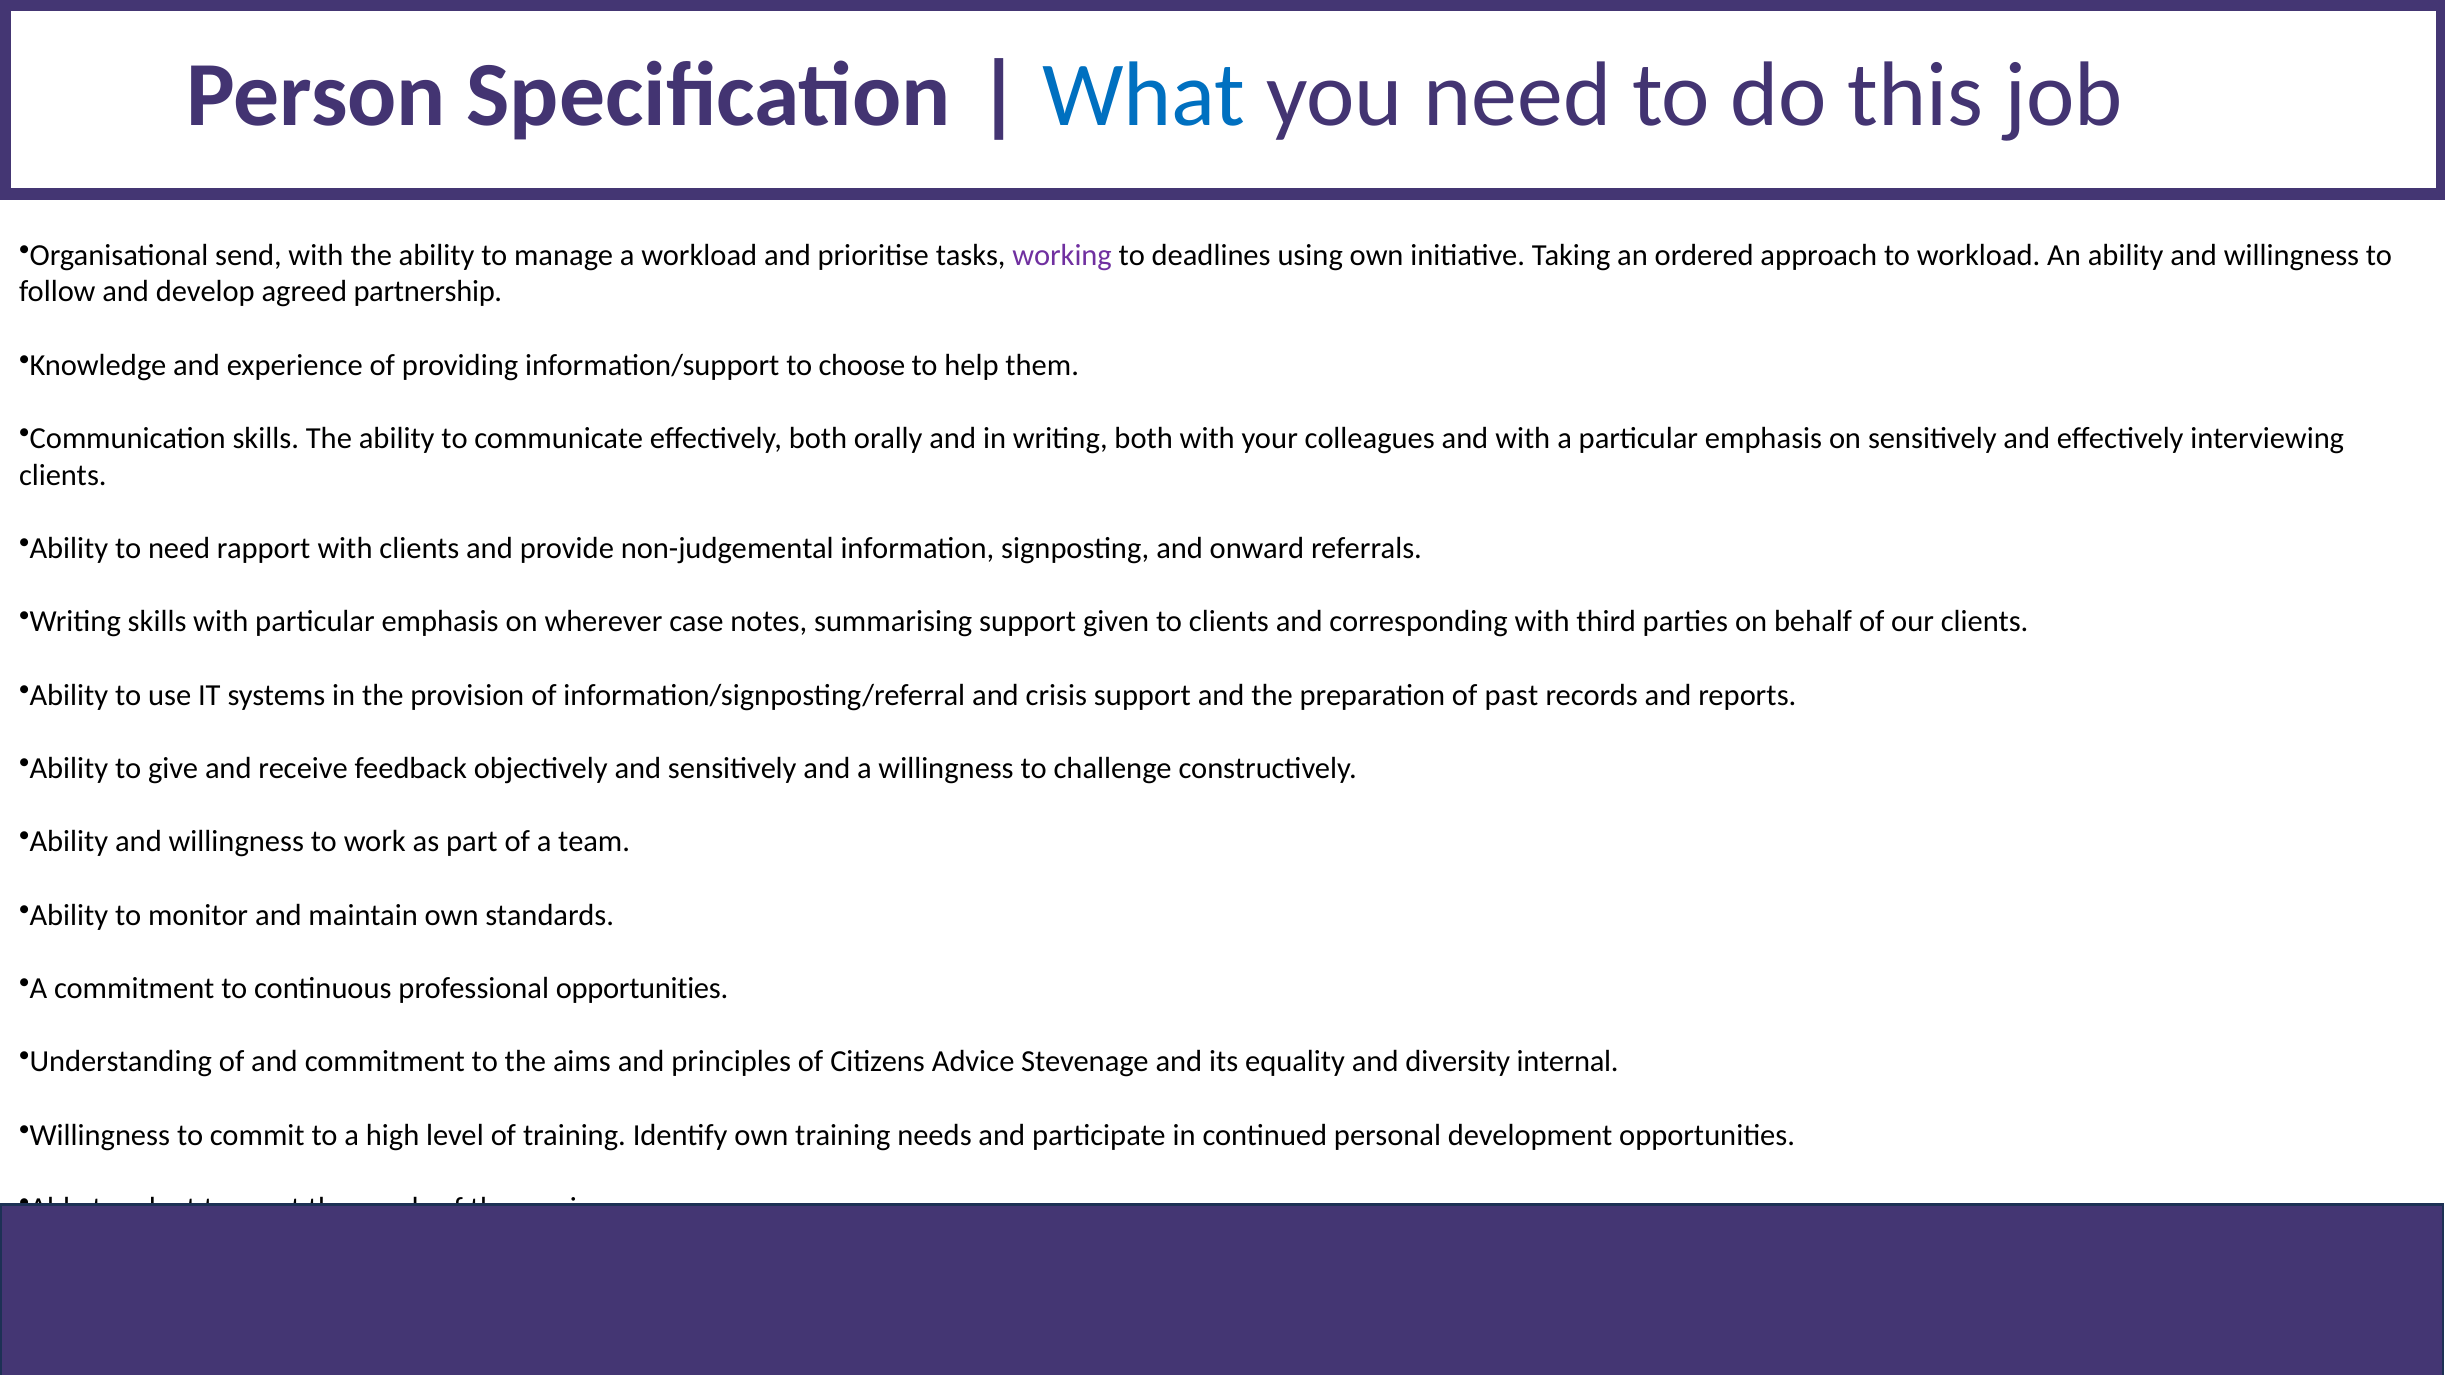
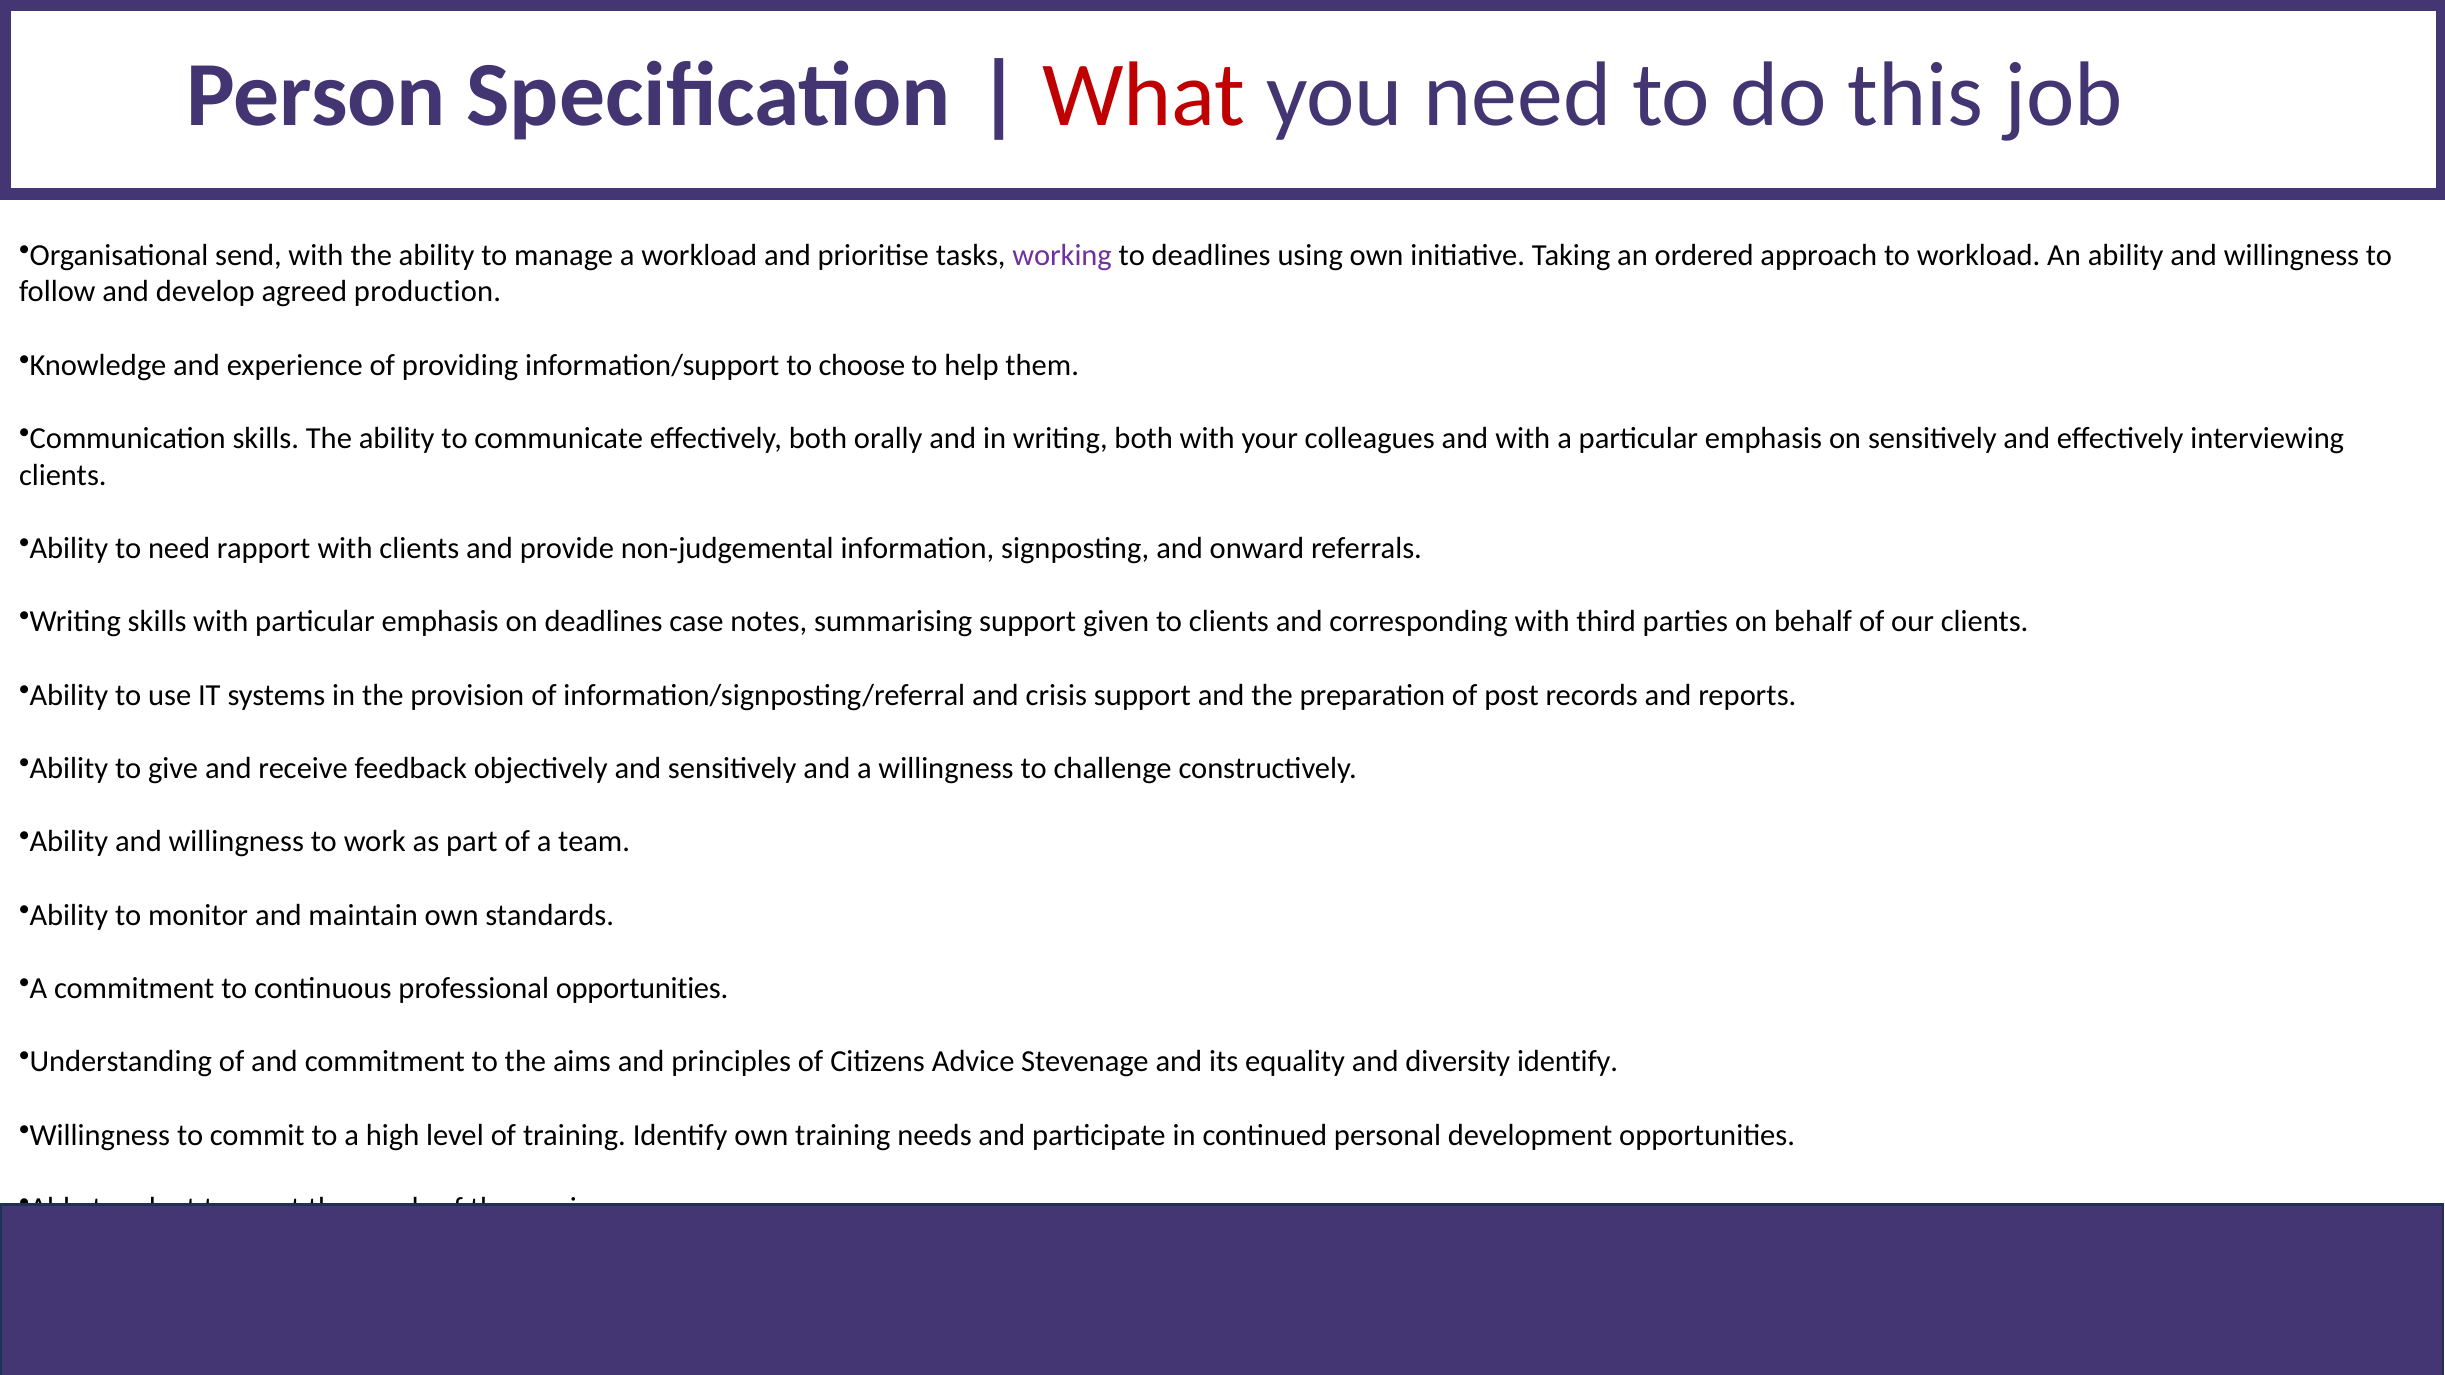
What colour: blue -> red (1144, 96)
partnership: partnership -> production (428, 292)
on wherever: wherever -> deadlines (604, 622)
past: past -> post (1511, 695)
diversity internal: internal -> identify (1568, 1062)
